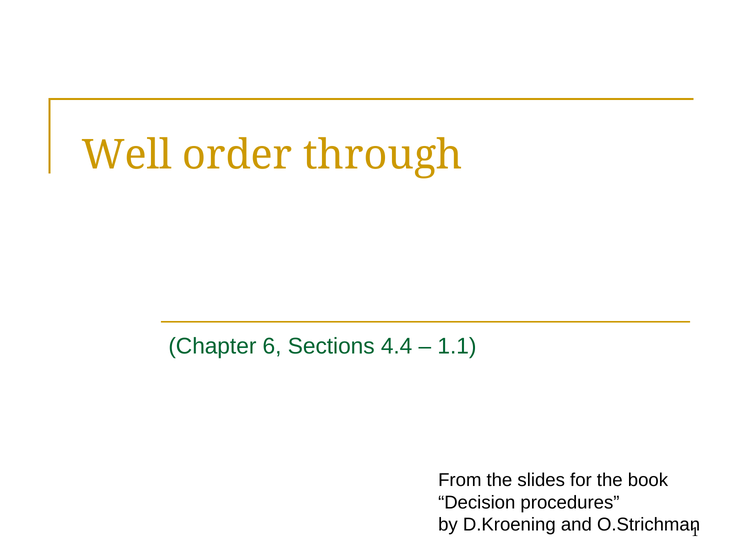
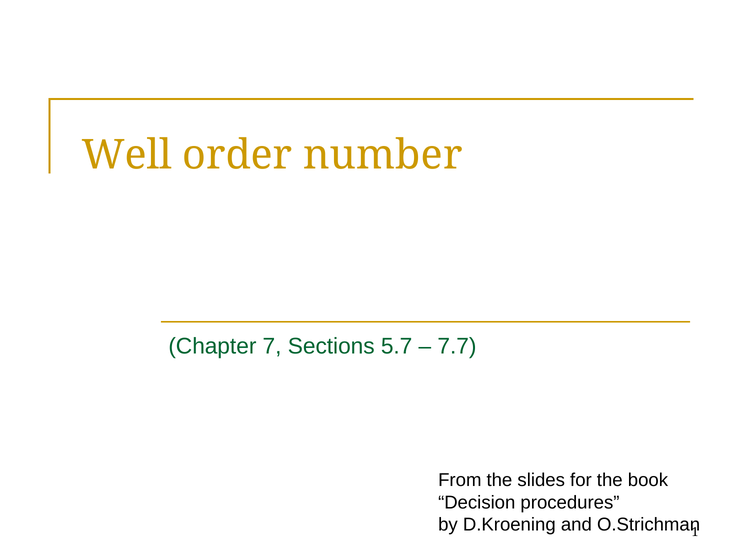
through: through -> number (383, 155)
6: 6 -> 7 (272, 346)
4.4: 4.4 -> 5.7 (397, 346)
1.1: 1.1 -> 7.7 (457, 346)
